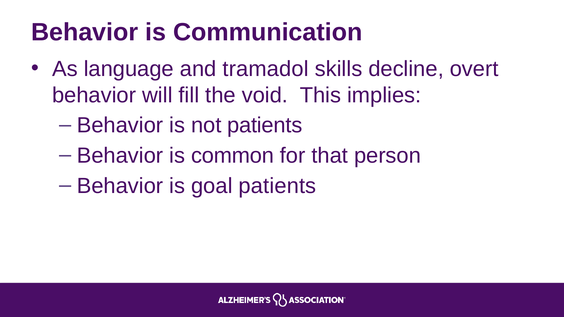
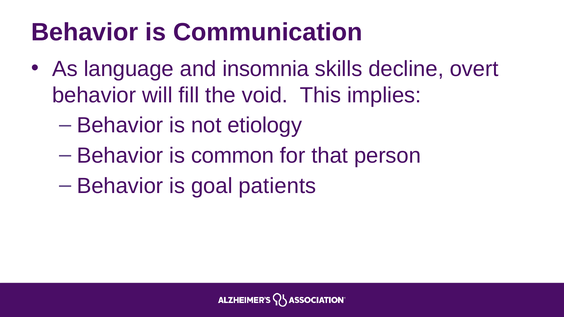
tramadol: tramadol -> insomnia (266, 69)
not patients: patients -> etiology (265, 126)
